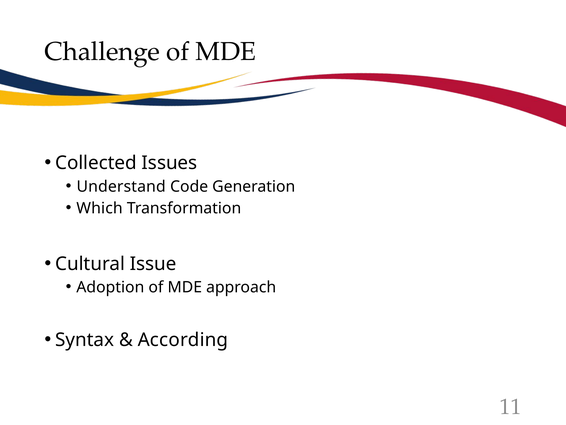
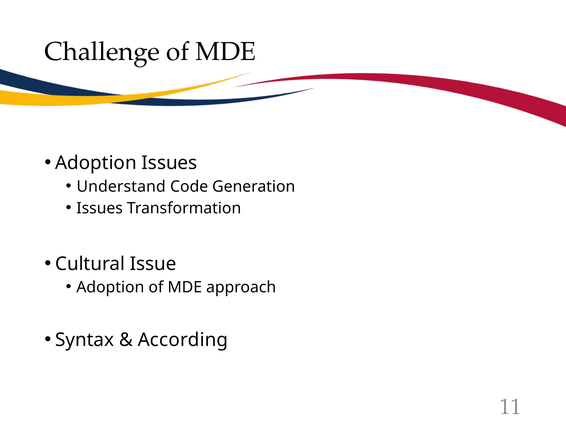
Collected: Collected -> Adoption (96, 163)
Which: Which -> Issues (100, 208)
